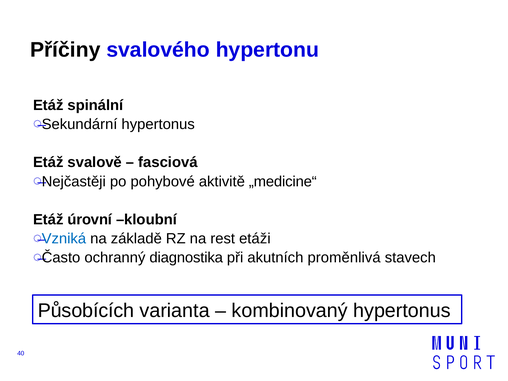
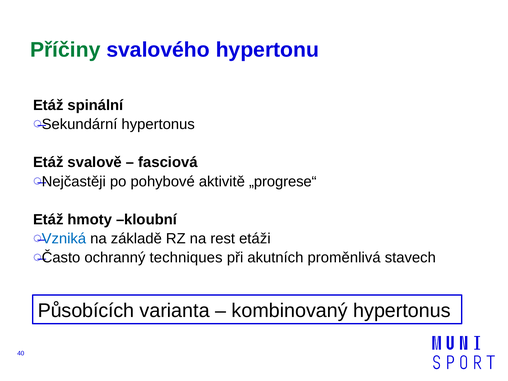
Příčiny colour: black -> green (65, 50)
„medicine“: „medicine“ -> „progrese“ (283, 181)
úrovní: úrovní -> hmoty (90, 220)
diagnostika: diagnostika -> techniques (186, 258)
